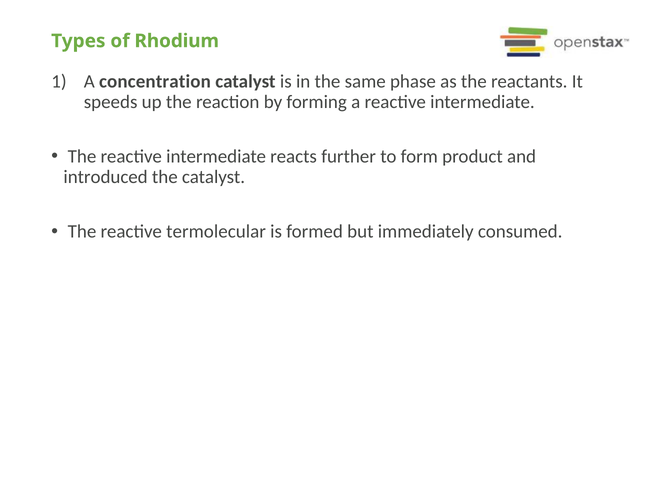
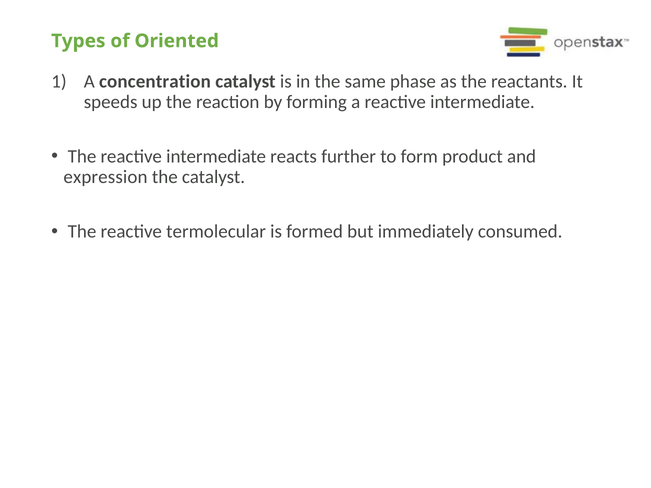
Rhodium: Rhodium -> Oriented (177, 41)
introduced: introduced -> expression (105, 177)
